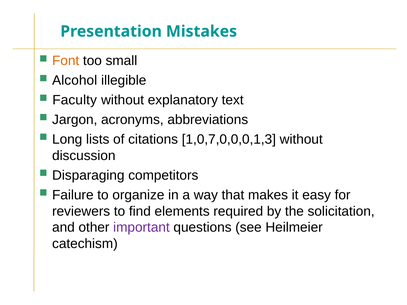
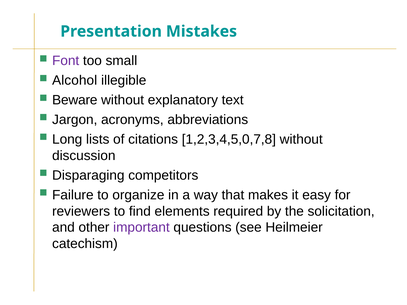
Font colour: orange -> purple (66, 61)
Faculty: Faculty -> Beware (75, 100)
1,0,7,0,0,0,1,3: 1,0,7,0,0,0,1,3 -> 1,2,3,4,5,0,7,8 (229, 139)
